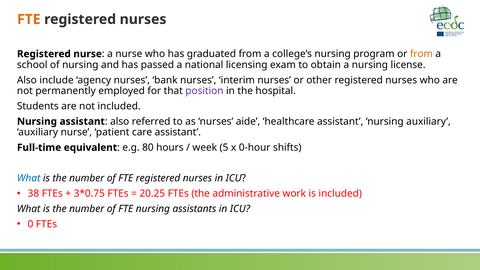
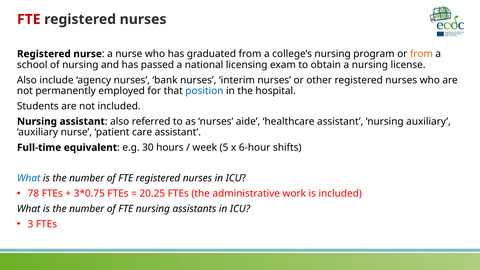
FTE colour: orange -> red (29, 19)
position colour: purple -> blue (204, 91)
80: 80 -> 30 (148, 148)
0-hour: 0-hour -> 6-hour (255, 148)
38: 38 -> 78 (33, 193)
0: 0 -> 3 (30, 224)
